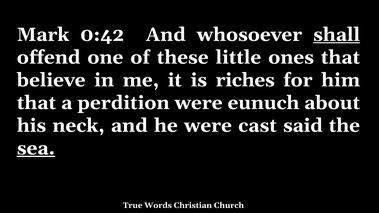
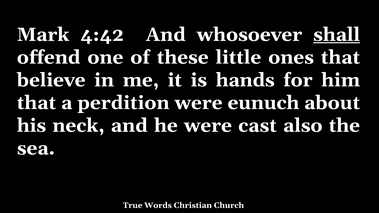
0:42: 0:42 -> 4:42 (102, 35)
riches: riches -> hands (245, 80)
said: said -> also (303, 126)
sea underline: present -> none (36, 148)
